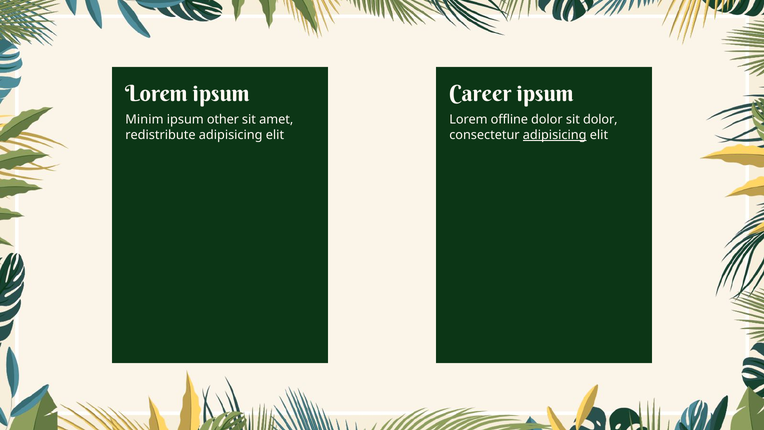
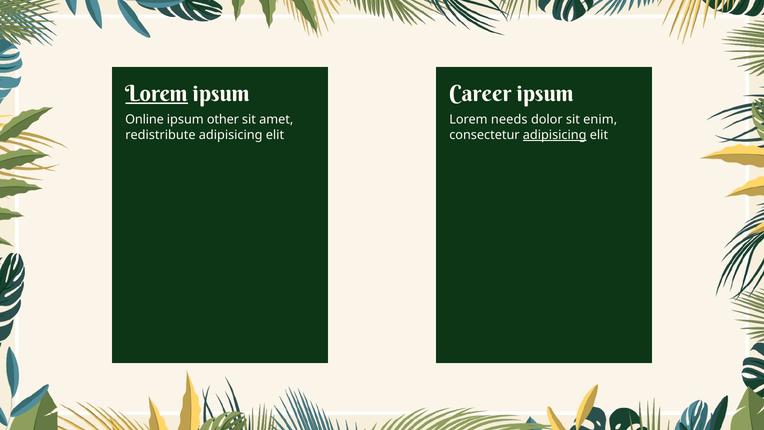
Lorem underline: none -> present (157, 94)
Minim: Minim -> Online (145, 120)
offline: offline -> needs (509, 120)
sit dolor: dolor -> enim (600, 120)
